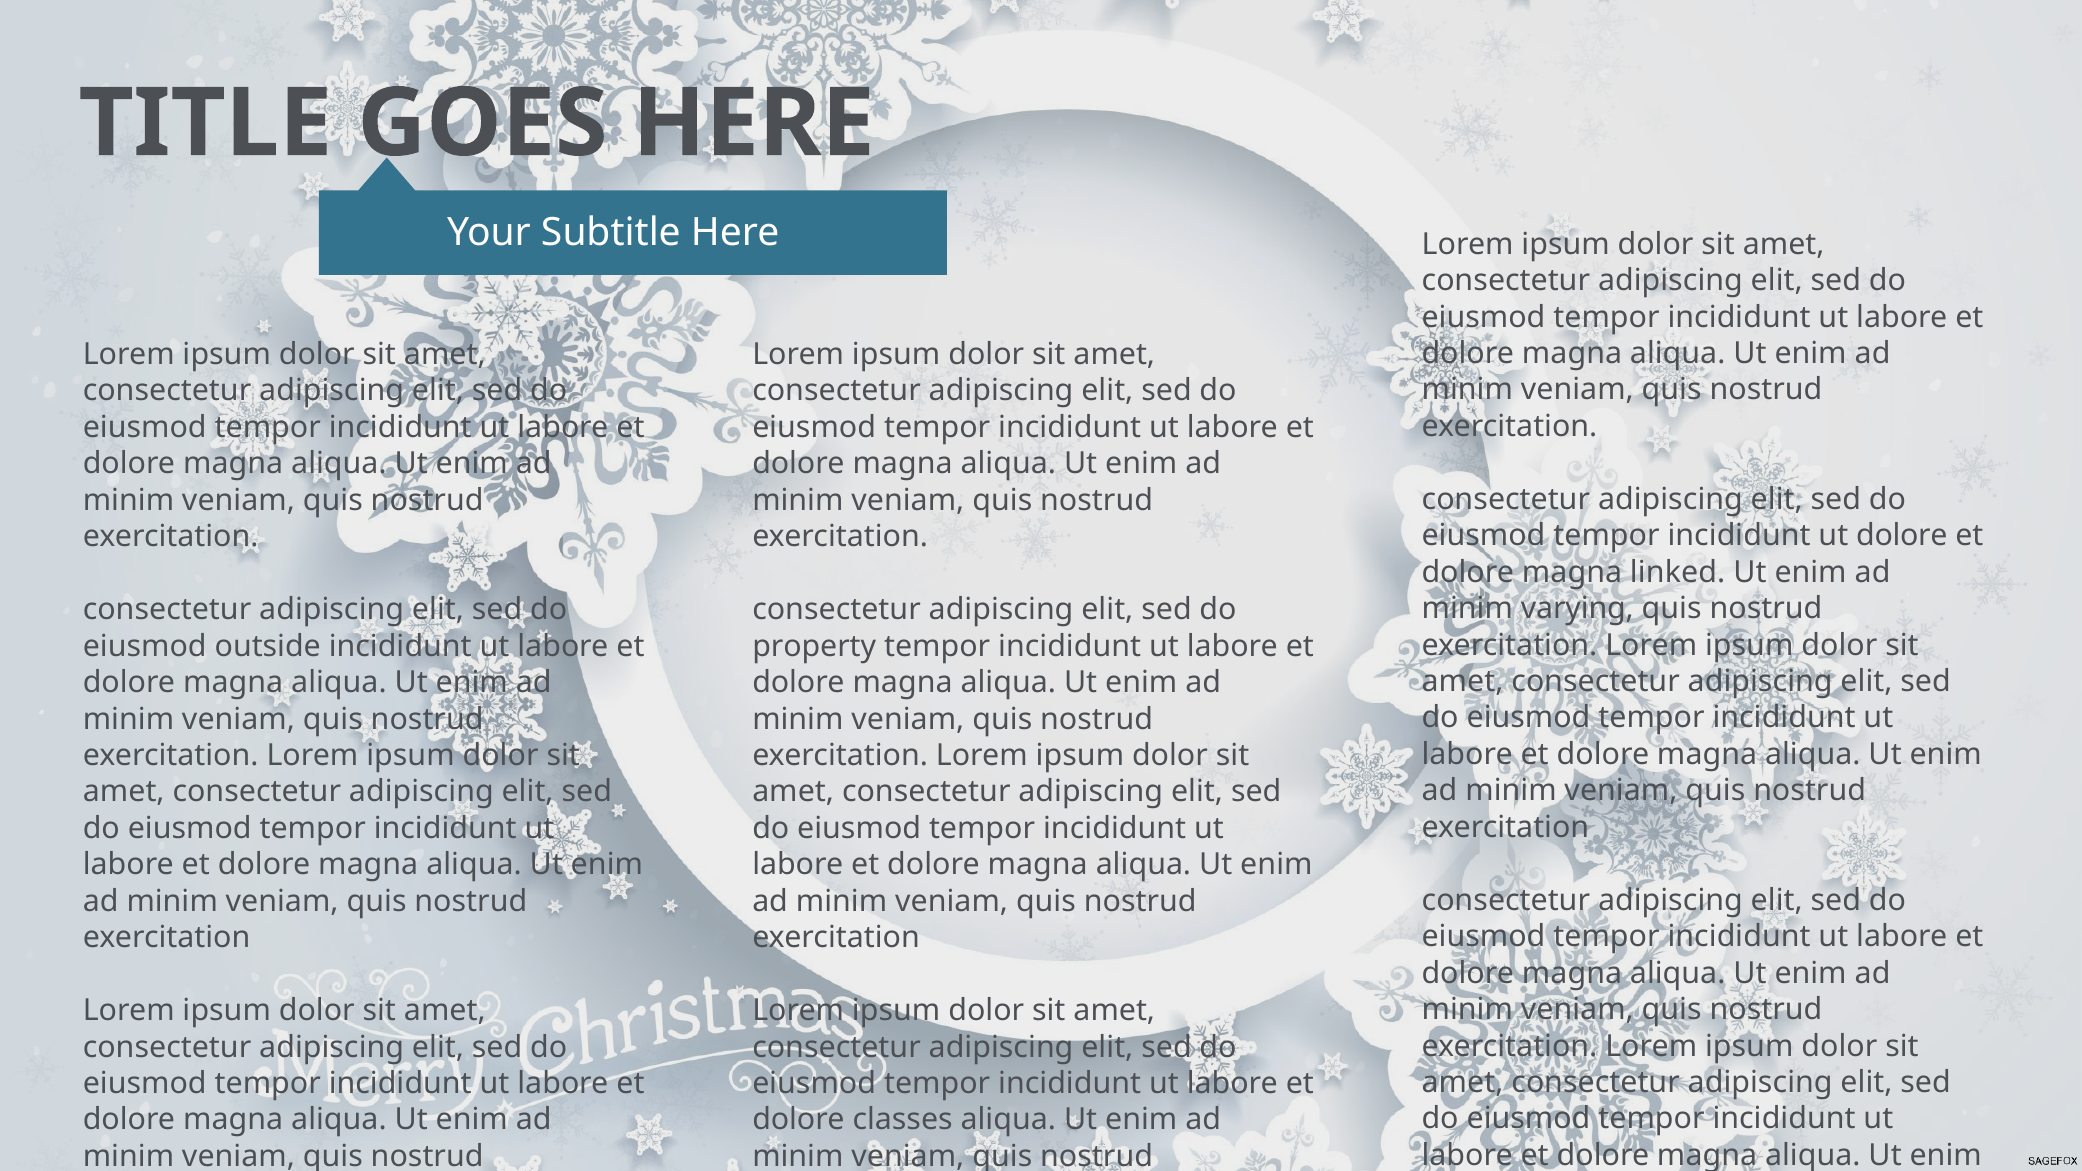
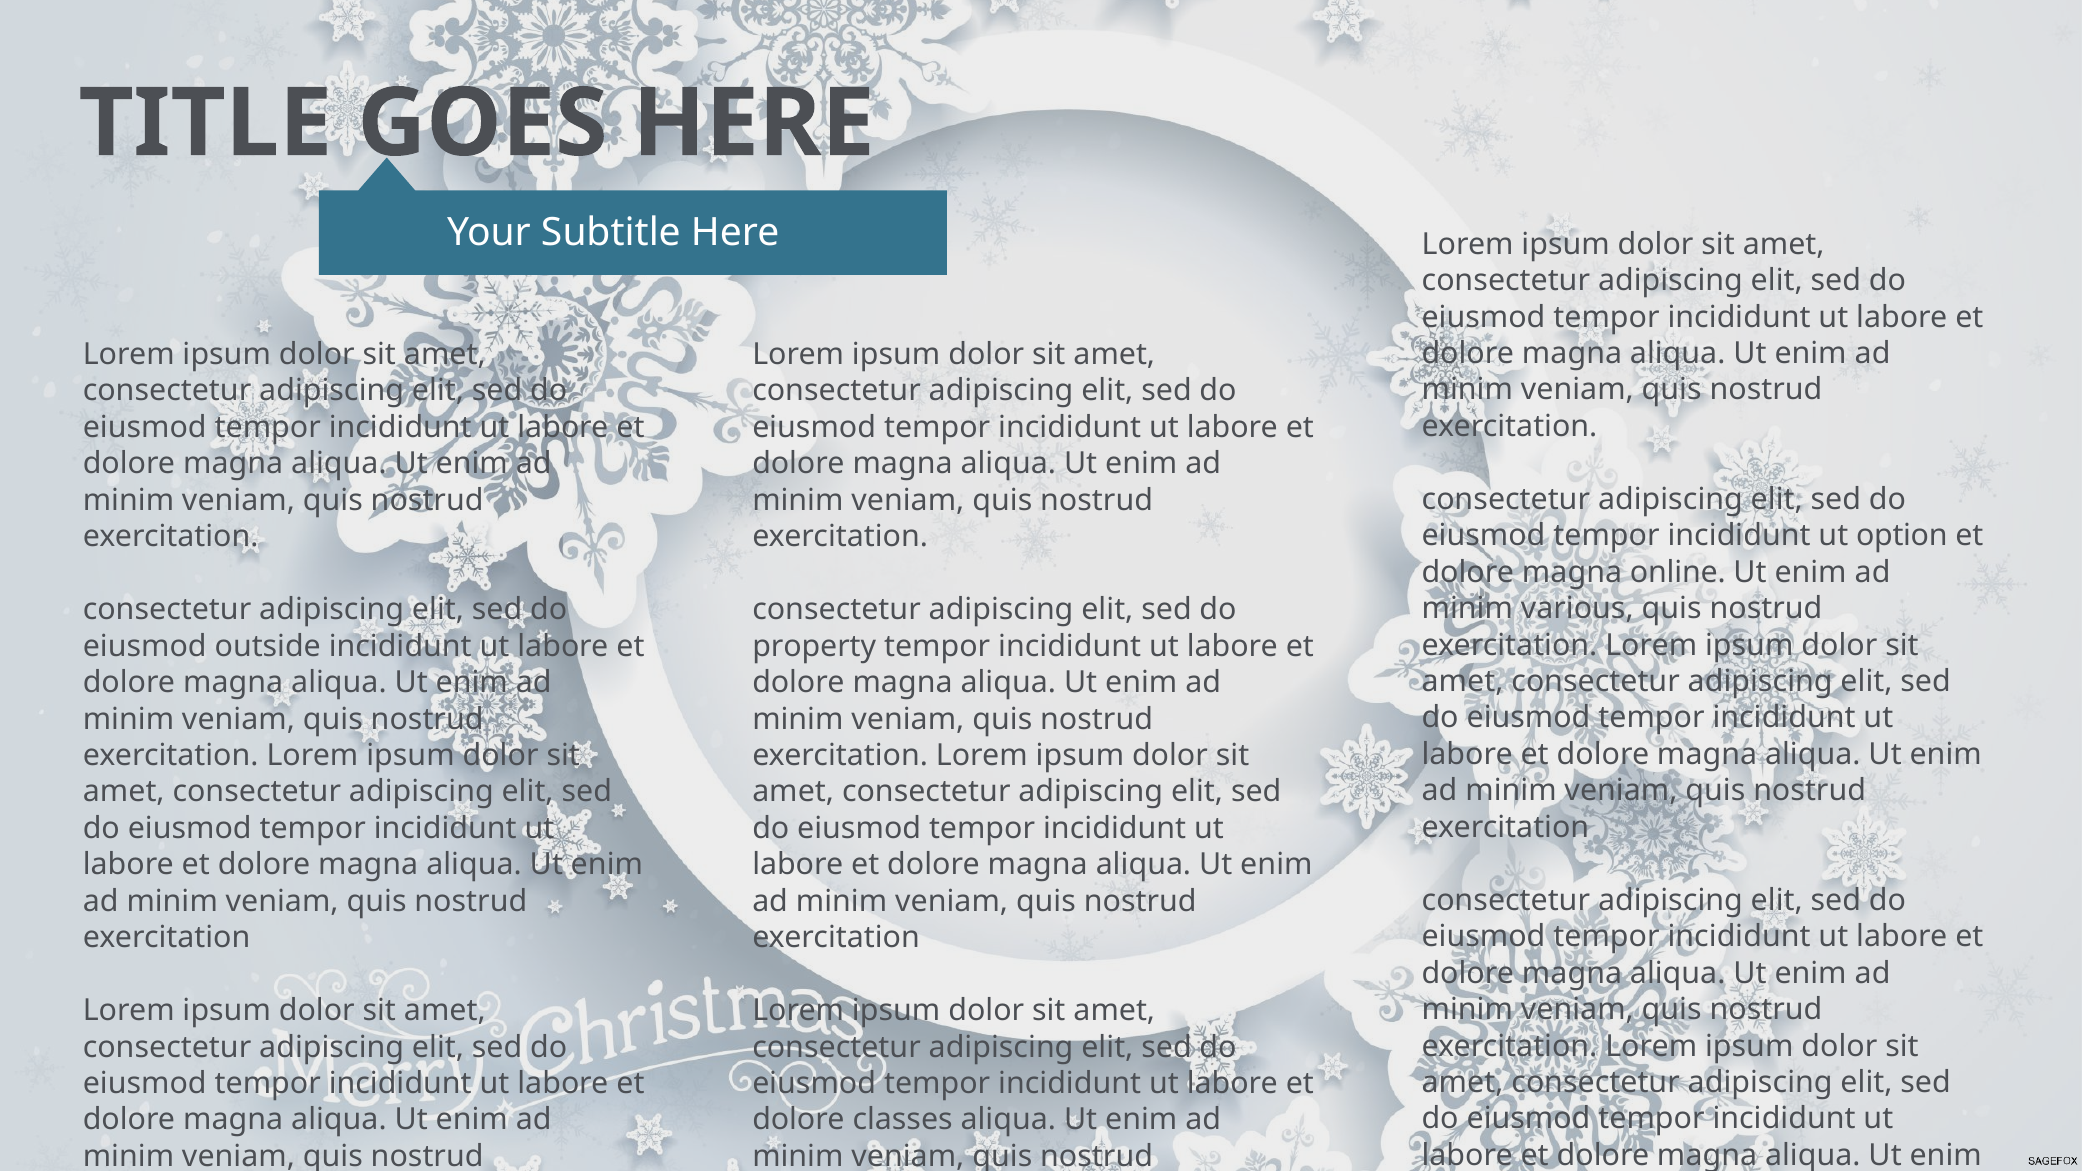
ut dolore: dolore -> option (1902, 536)
linked: linked -> online (1678, 572)
varying: varying -> various (1577, 609)
